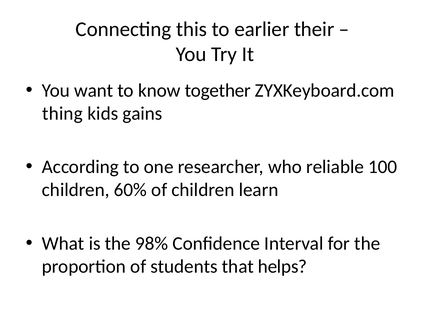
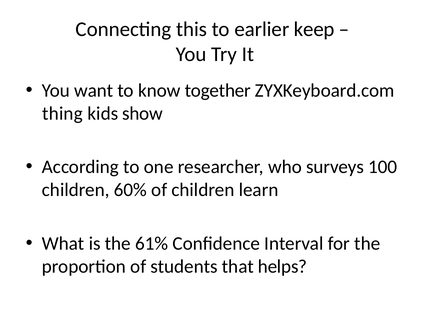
their: their -> keep (314, 29)
gains: gains -> show (143, 113)
reliable: reliable -> surveys (335, 167)
98%: 98% -> 61% (152, 243)
